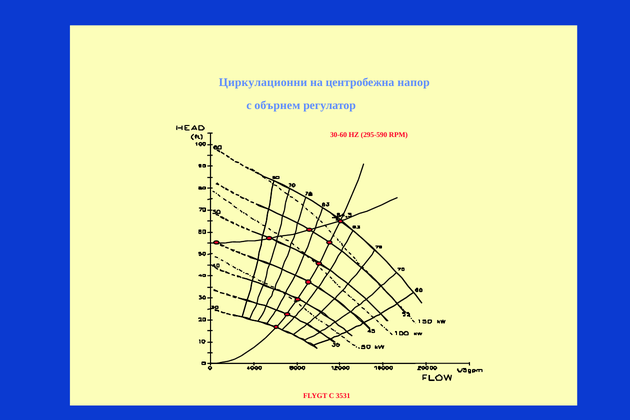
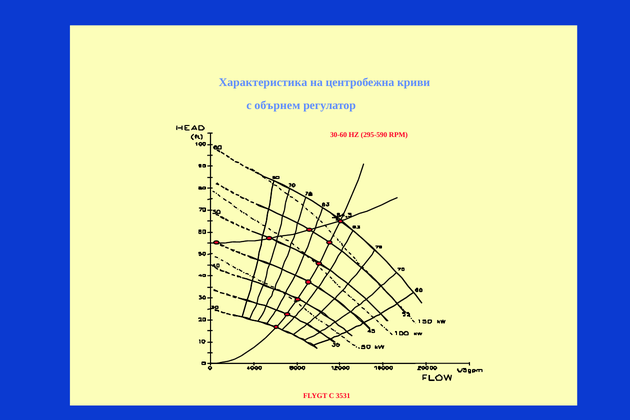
Циркулационни: Циркулационни -> Характеристика (263, 82)
напор: напор -> криви (414, 82)
